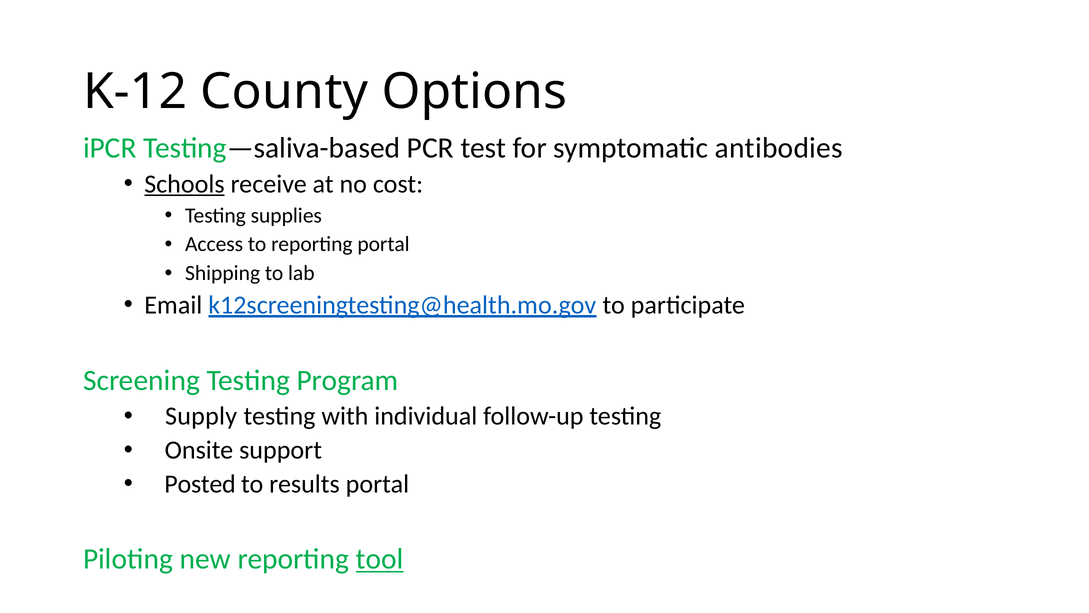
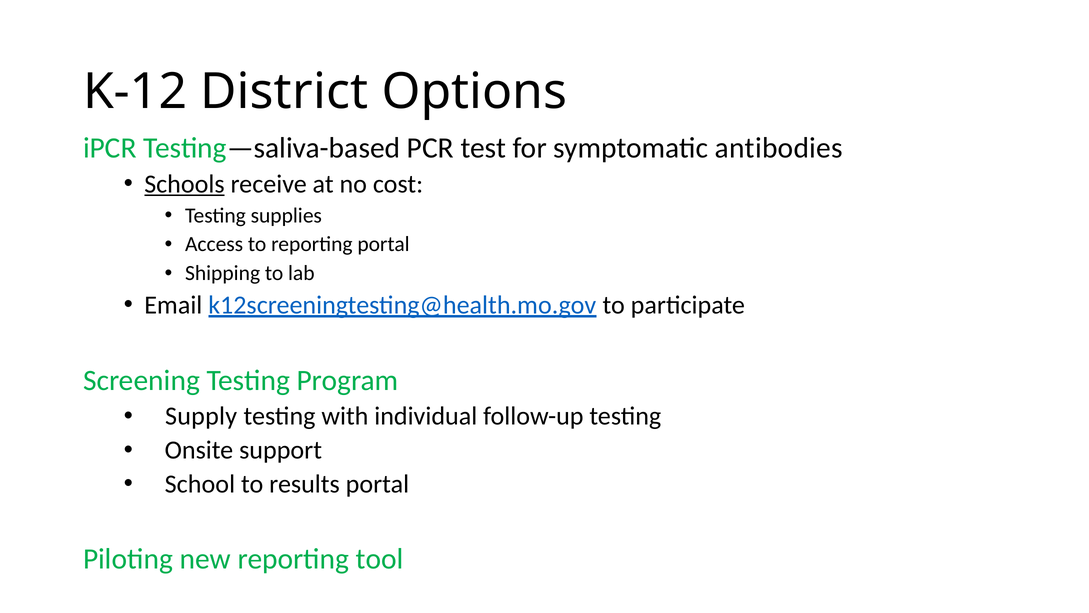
County: County -> District (284, 91)
Posted: Posted -> School (200, 484)
tool underline: present -> none (380, 559)
